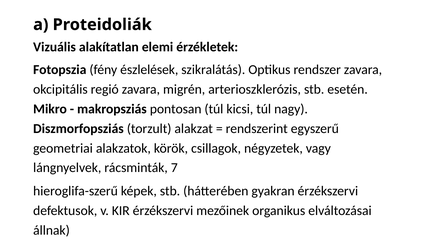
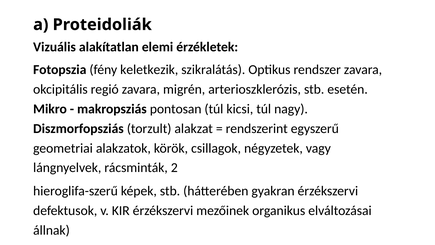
észlelések: észlelések -> keletkezik (149, 70)
7: 7 -> 2 (174, 168)
